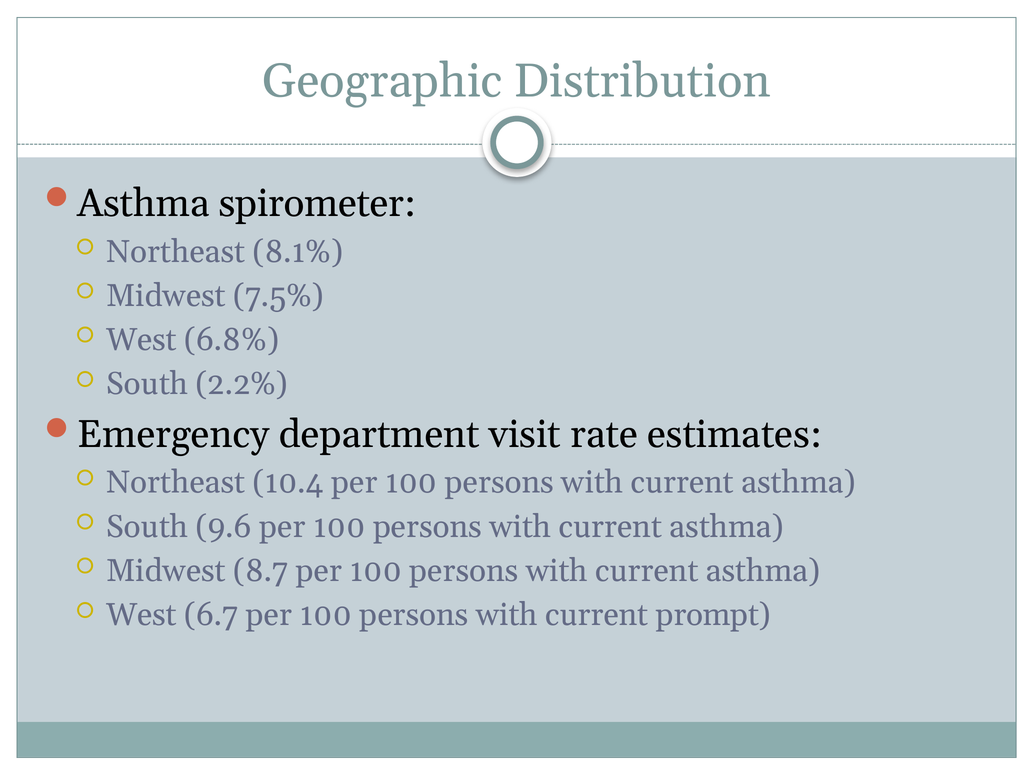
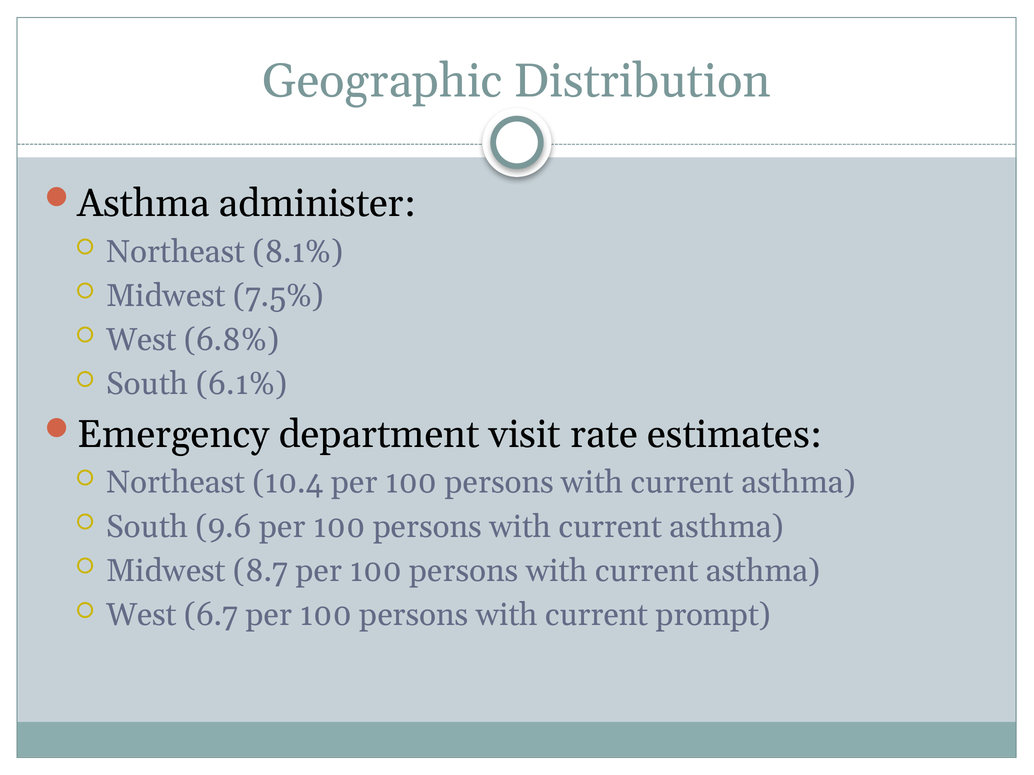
spirometer: spirometer -> administer (317, 204)
2.2%: 2.2% -> 6.1% (242, 384)
